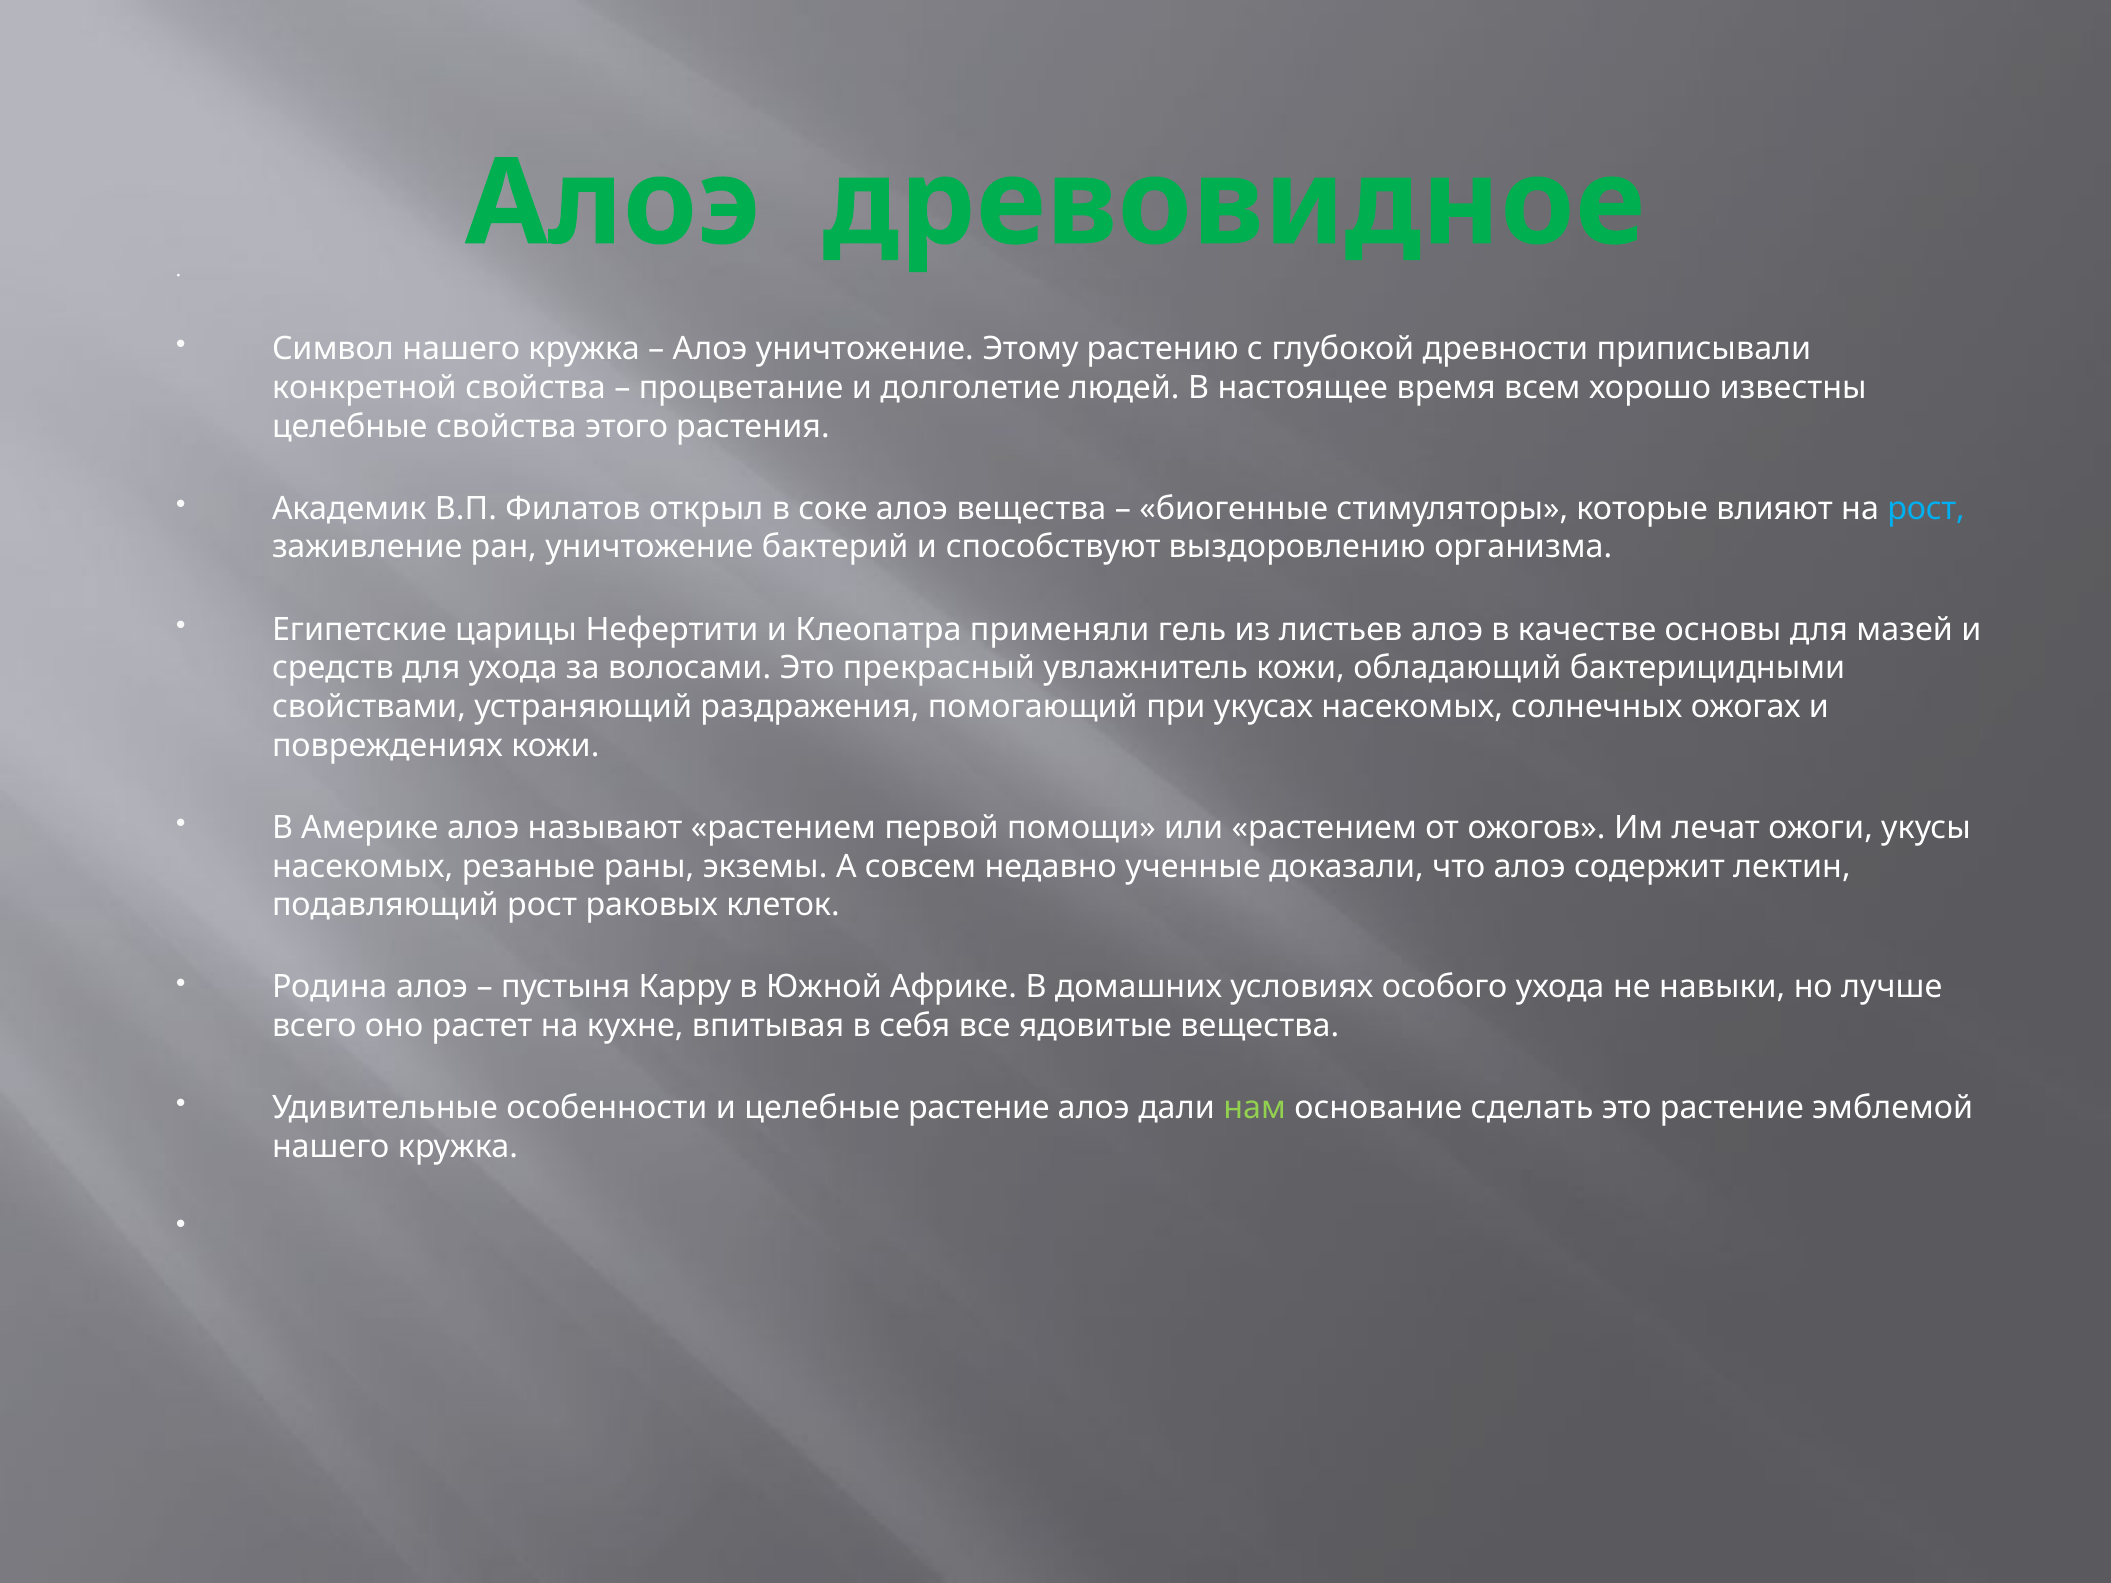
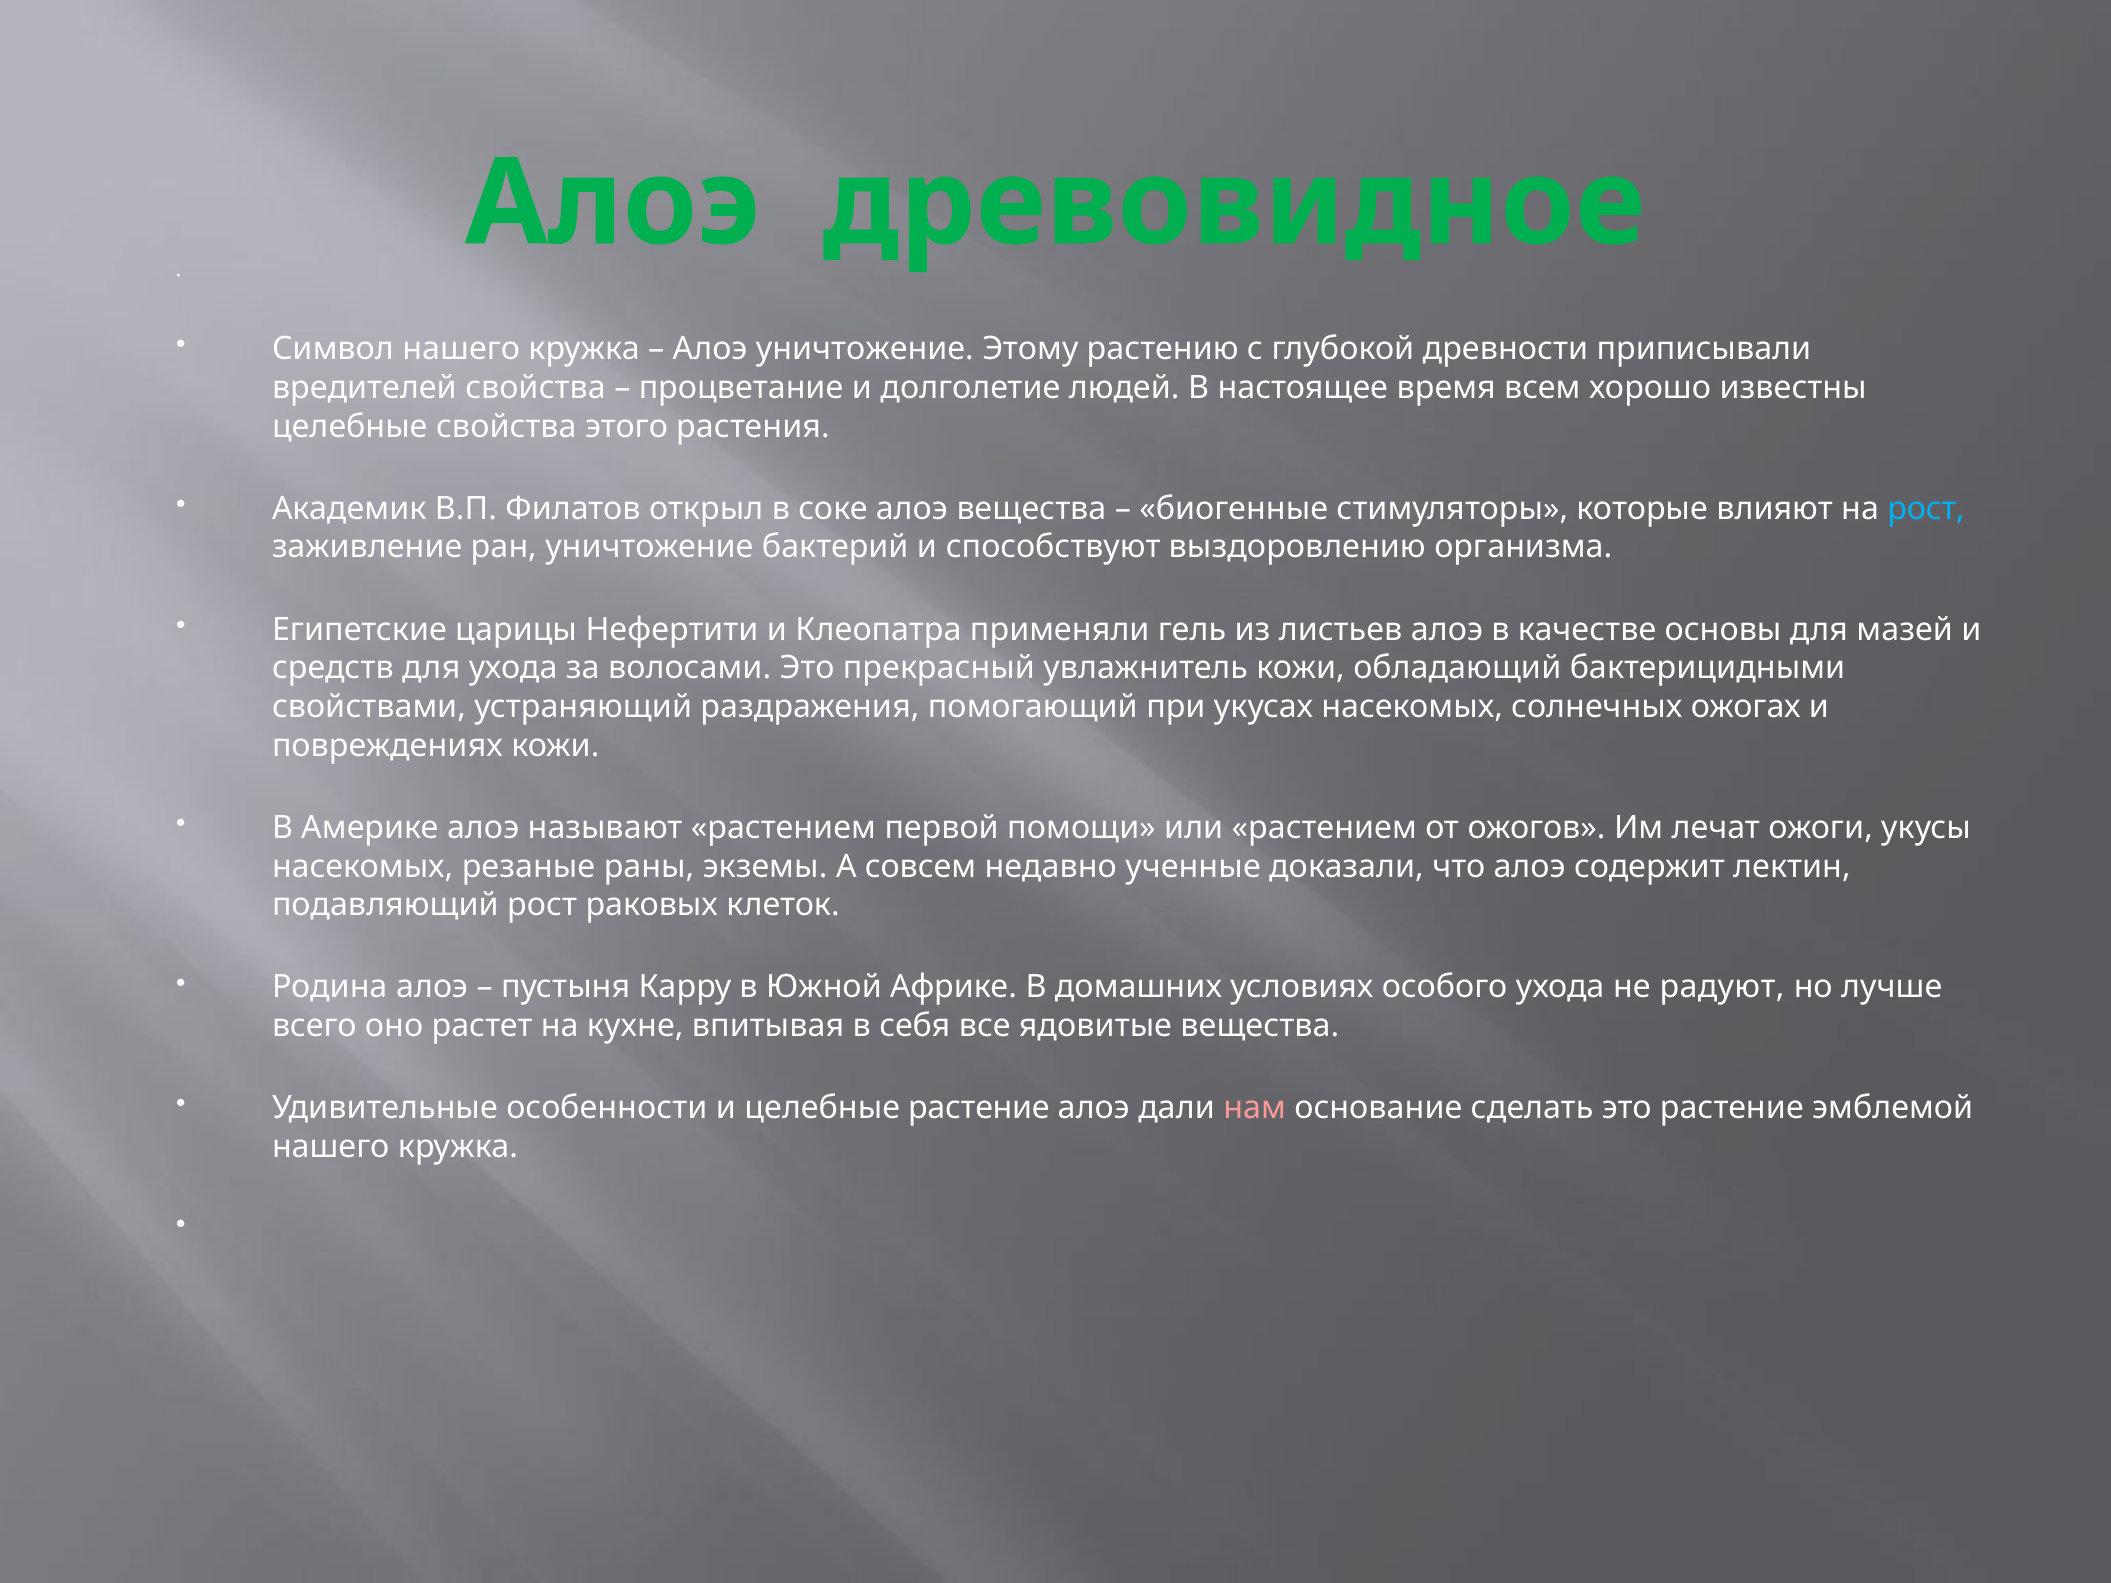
конкретной: конкретной -> вредителей (364, 388)
навыки: навыки -> радуют (1722, 987)
нам colour: light green -> pink (1255, 1108)
